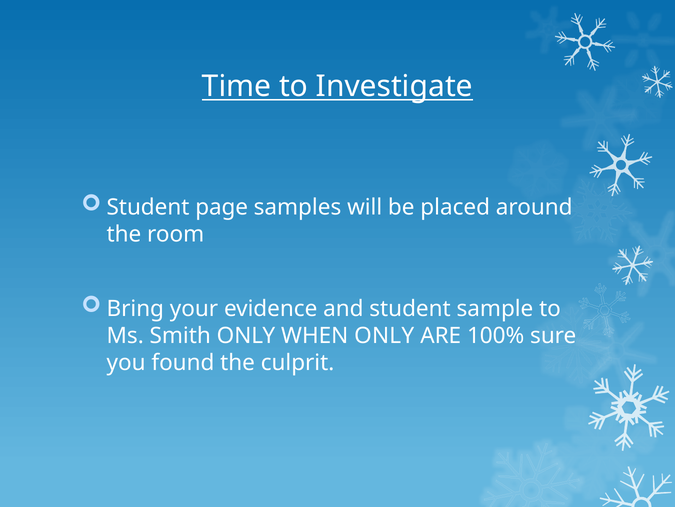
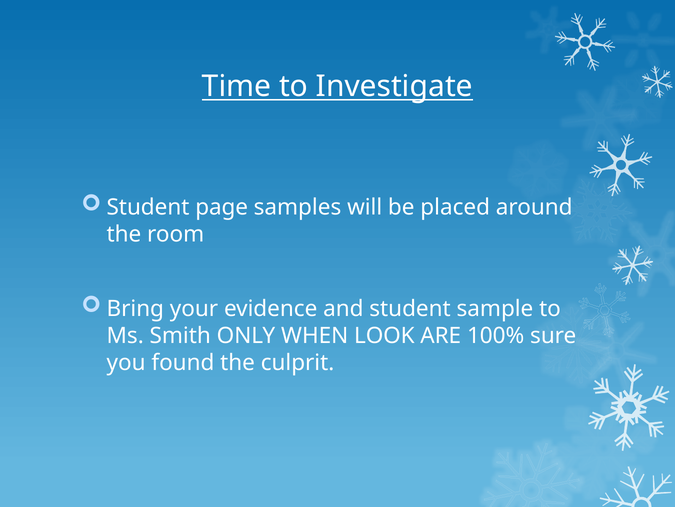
WHEN ONLY: ONLY -> LOOK (384, 335)
